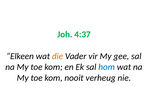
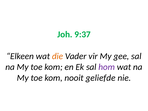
4:37: 4:37 -> 9:37 (83, 34)
hom colour: blue -> purple (107, 67)
verheug: verheug -> geliefde (101, 78)
